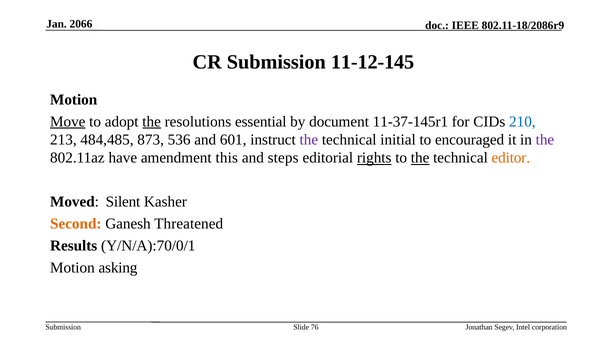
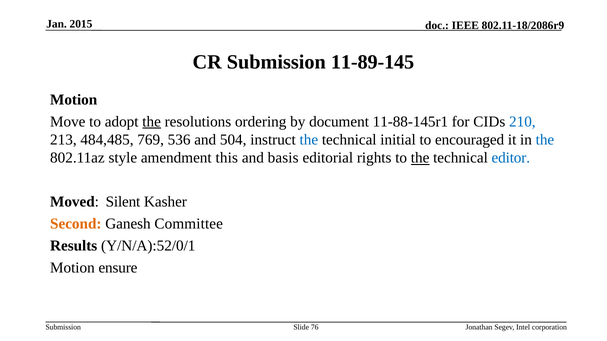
2066: 2066 -> 2015 (81, 24)
11-12-145: 11-12-145 -> 11-89-145 (373, 62)
Move underline: present -> none (68, 122)
essential: essential -> ordering (261, 122)
11-37-145r1: 11-37-145r1 -> 11-88-145r1 (410, 122)
873: 873 -> 769 (151, 140)
601: 601 -> 504 (233, 140)
the colour: purple -> blue (309, 140)
the colour: purple -> blue (545, 140)
have: have -> style (123, 158)
steps: steps -> basis (283, 158)
rights underline: present -> none (374, 158)
editor colour: orange -> blue (511, 158)
Threatened: Threatened -> Committee (189, 224)
Y/N/A):70/0/1: Y/N/A):70/0/1 -> Y/N/A):52/0/1 (148, 246)
asking: asking -> ensure (118, 268)
